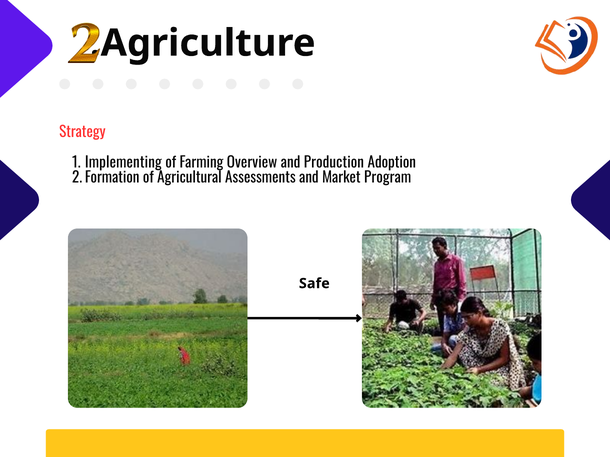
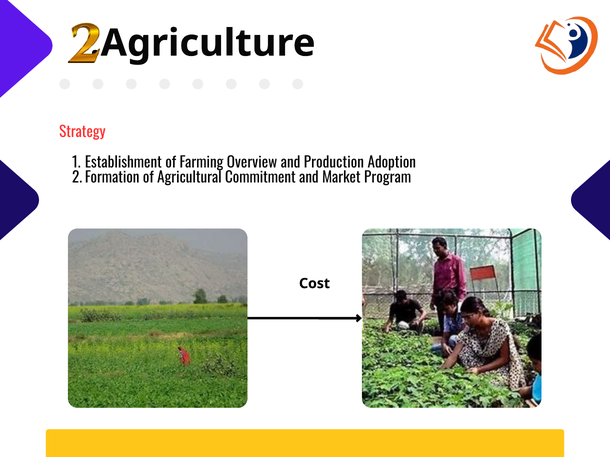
Implementing: Implementing -> Establishment (123, 163)
Assessments: Assessments -> Commitment (260, 178)
Safe: Safe -> Cost (314, 284)
